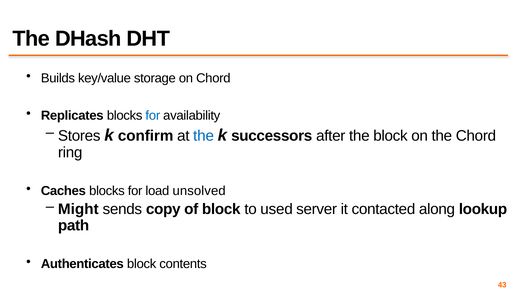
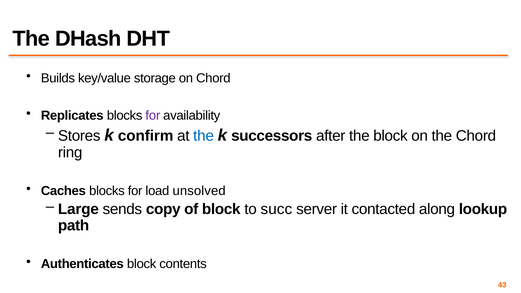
for colour: blue -> purple (153, 116)
Might: Might -> Large (78, 209)
used: used -> succ (276, 209)
